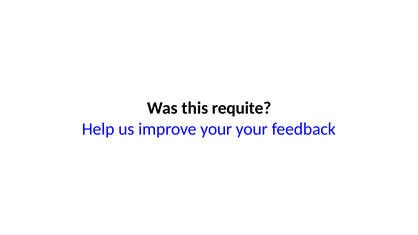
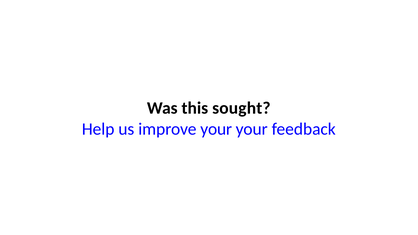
requite: requite -> sought (241, 108)
